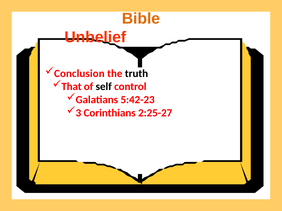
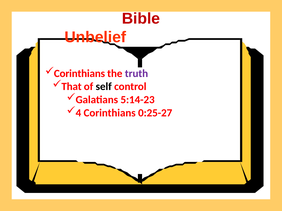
Bible colour: orange -> red (141, 19)
Conclusion: Conclusion -> Corinthians (79, 74)
truth colour: black -> purple (136, 74)
5:42-23: 5:42-23 -> 5:14-23 (138, 100)
3: 3 -> 4 (78, 113)
2:25-27: 2:25-27 -> 0:25-27 (155, 113)
